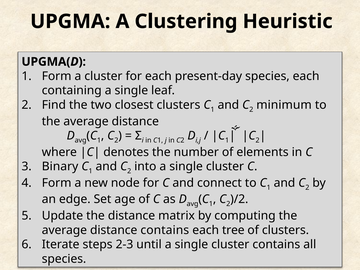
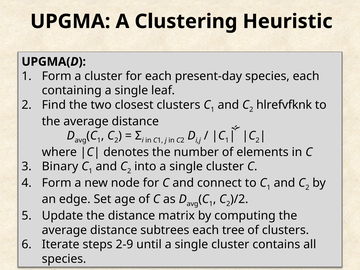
minimum: minimum -> hlrefvfknk (284, 105)
distance contains: contains -> subtrees (165, 230)
2-3: 2-3 -> 2-9 (124, 244)
